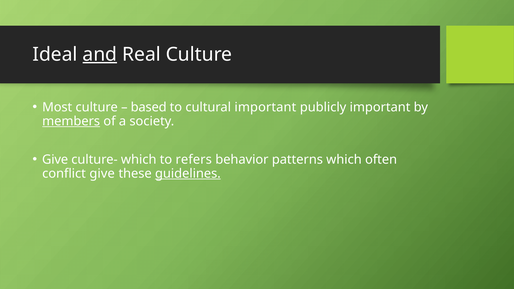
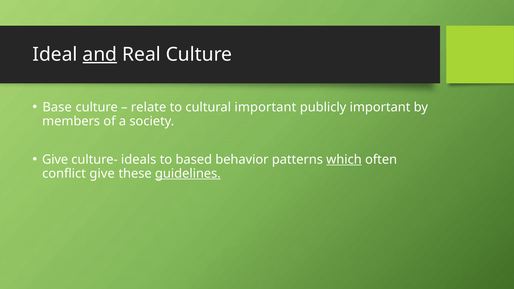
Most: Most -> Base (57, 107)
based: based -> relate (149, 107)
members underline: present -> none (71, 121)
culture- which: which -> ideals (139, 160)
refers: refers -> based (194, 160)
which underline: none -> present (344, 160)
